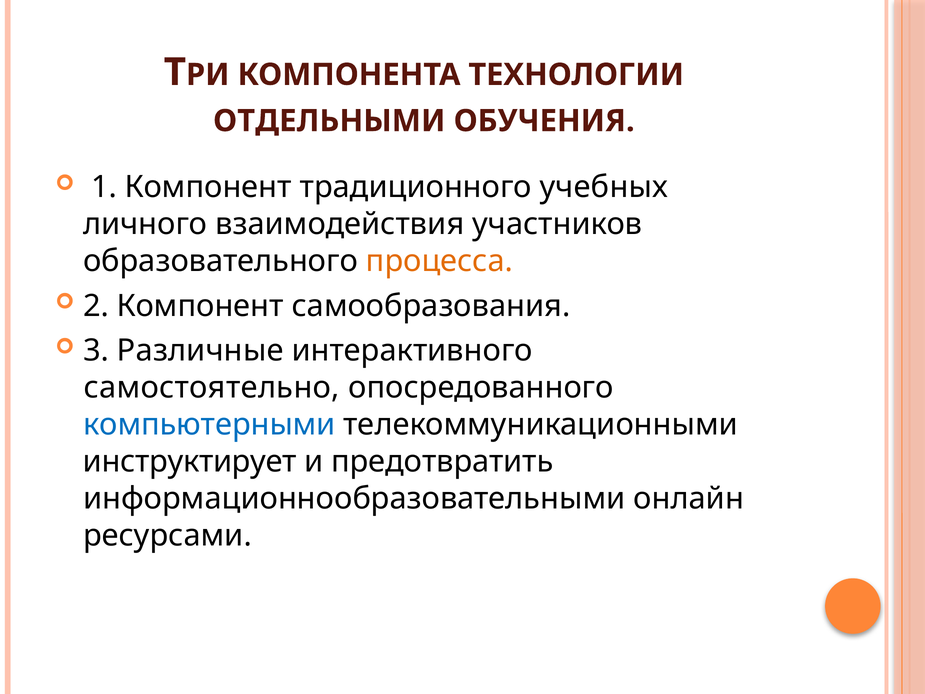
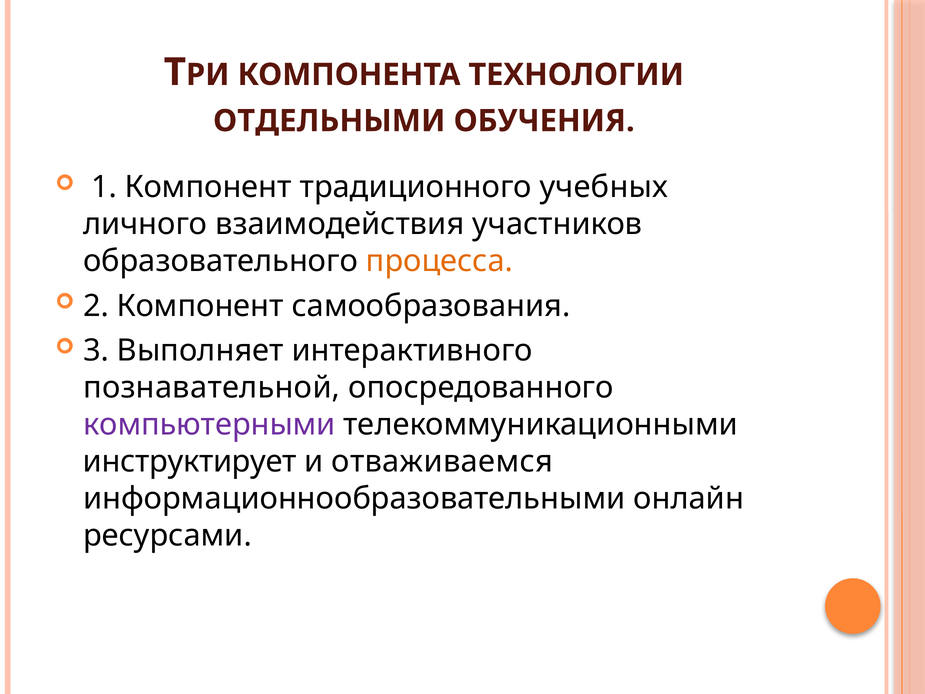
Различные: Различные -> Выполняет (200, 351)
самостоятельно: самостоятельно -> познавательной (212, 388)
компьютерными colour: blue -> purple (209, 425)
предотвратить: предотвратить -> отваживаемся (442, 462)
